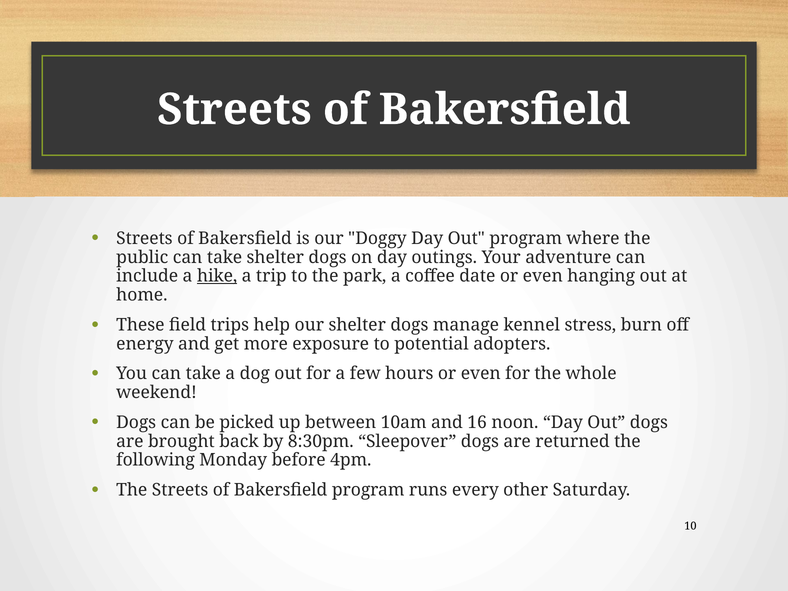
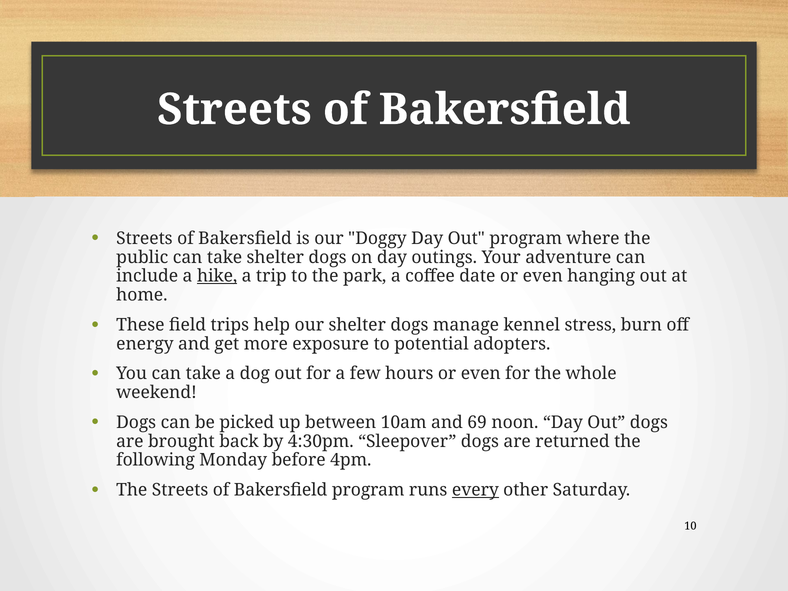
16: 16 -> 69 (477, 422)
8:30pm: 8:30pm -> 4:30pm (321, 441)
every underline: none -> present (475, 490)
